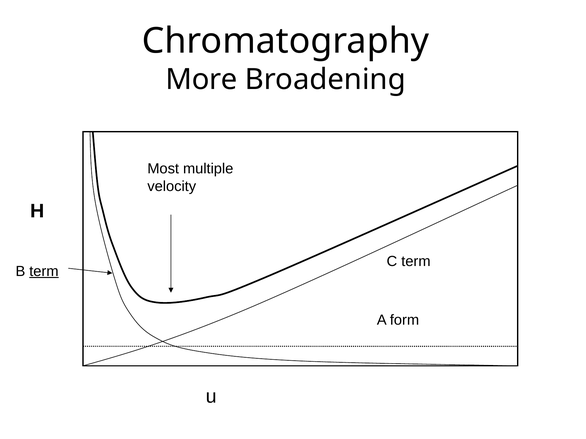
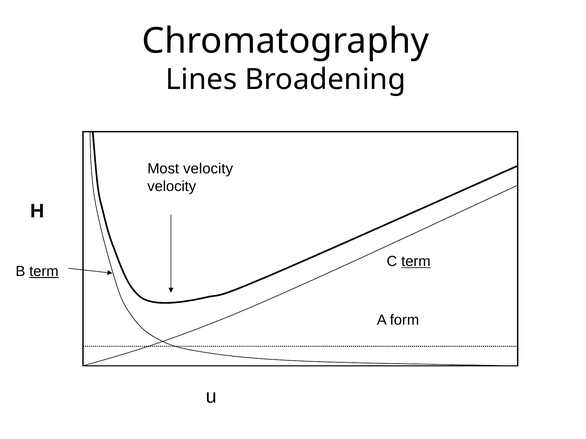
More: More -> Lines (201, 80)
Most multiple: multiple -> velocity (208, 169)
term underline: none -> present (416, 262)
